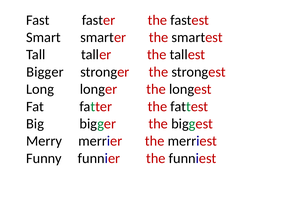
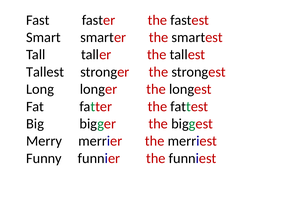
Bigger: Bigger -> Tallest (45, 72)
